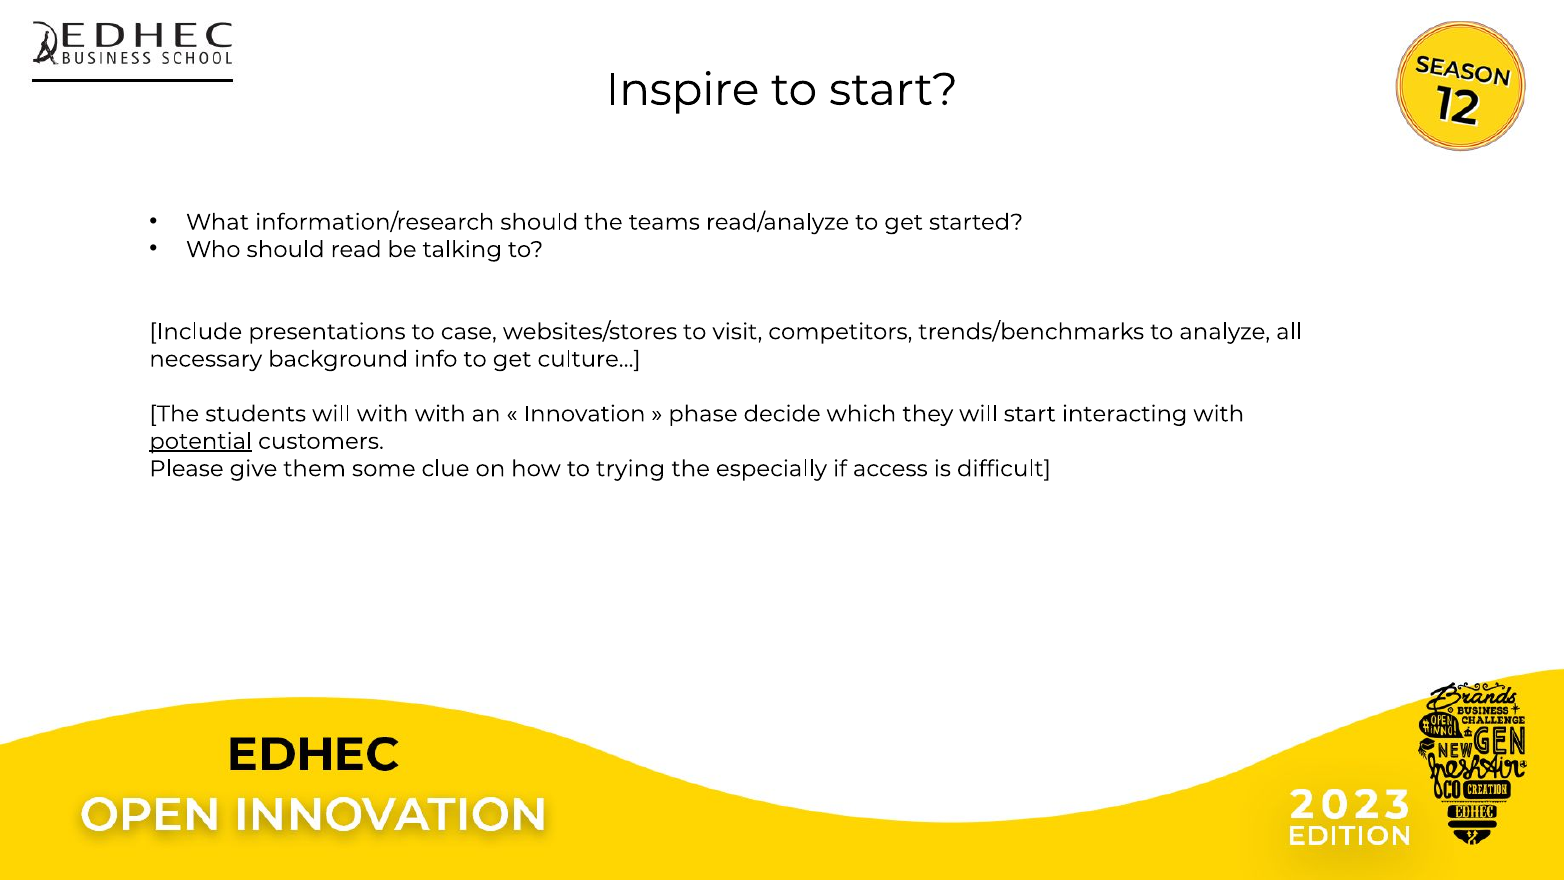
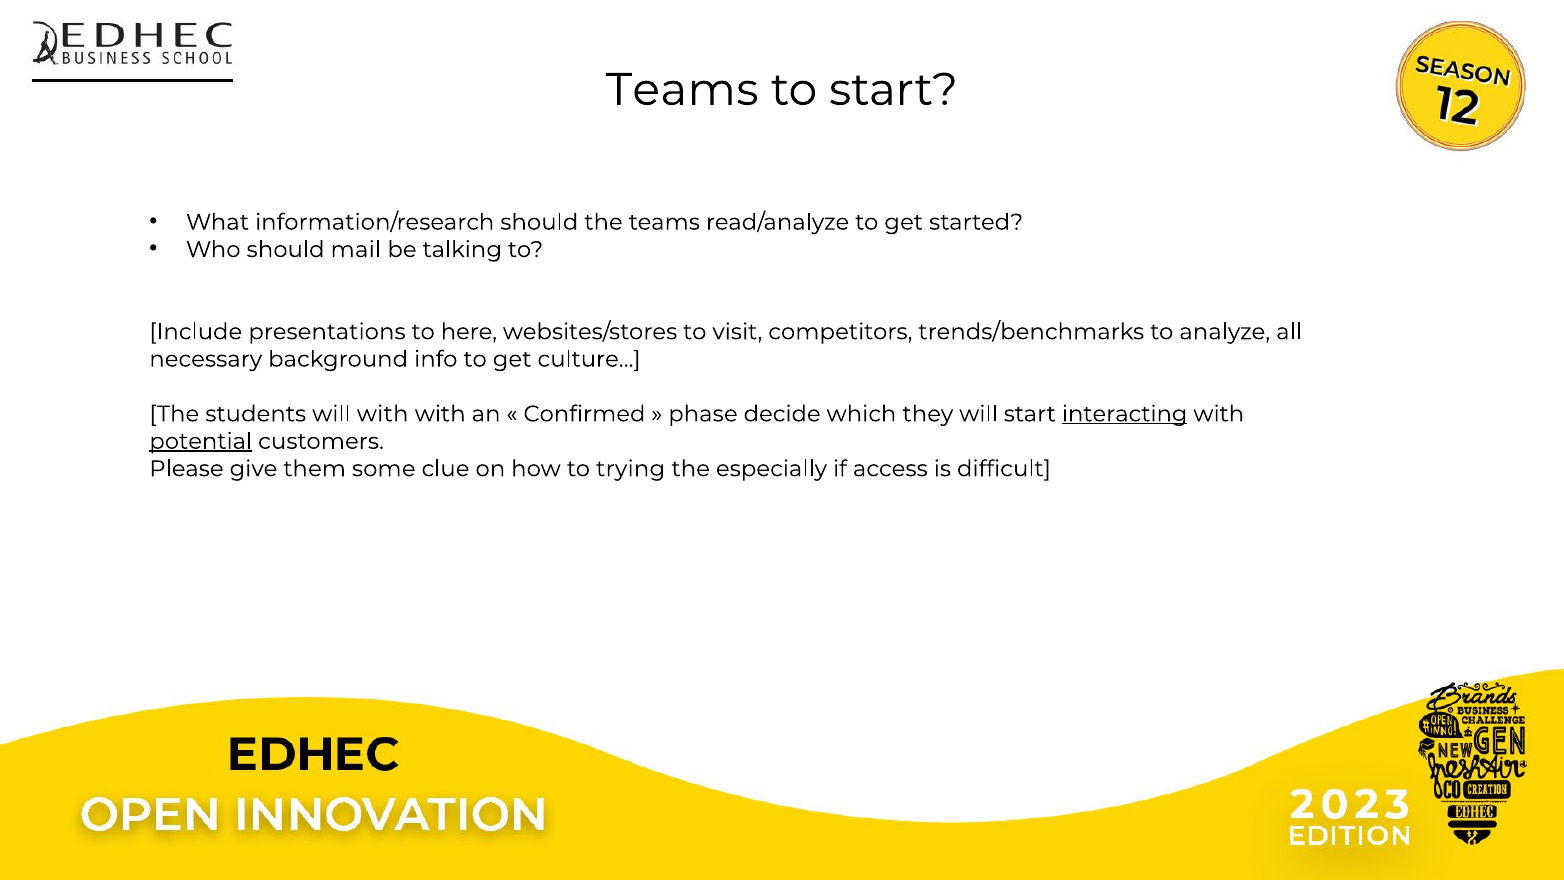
Inspire: Inspire -> Teams (682, 90)
read: read -> mail (356, 250)
case: case -> here (469, 332)
Innovation: Innovation -> Confirmed (584, 414)
interacting underline: none -> present (1125, 414)
